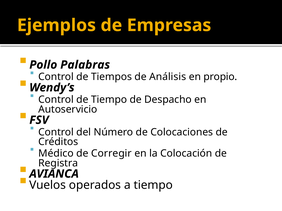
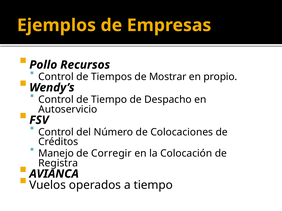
Palabras: Palabras -> Recursos (85, 65)
Análisis: Análisis -> Mostrar (168, 77)
Médico: Médico -> Manejo (56, 154)
